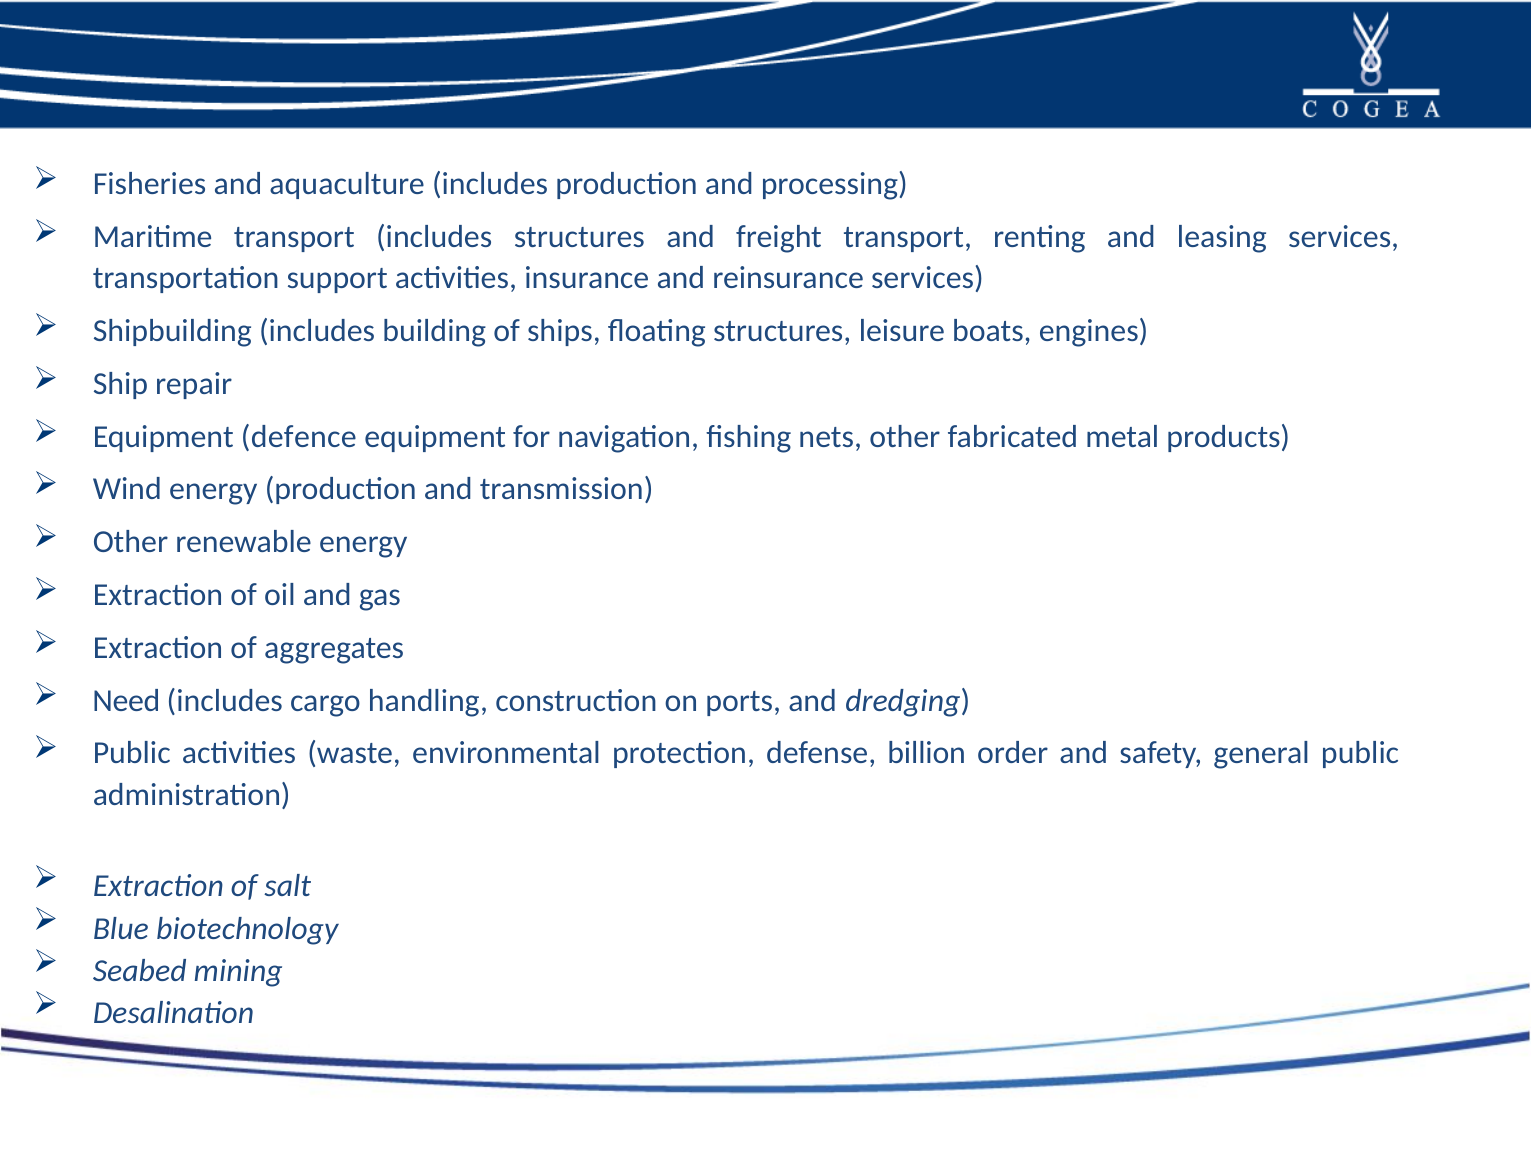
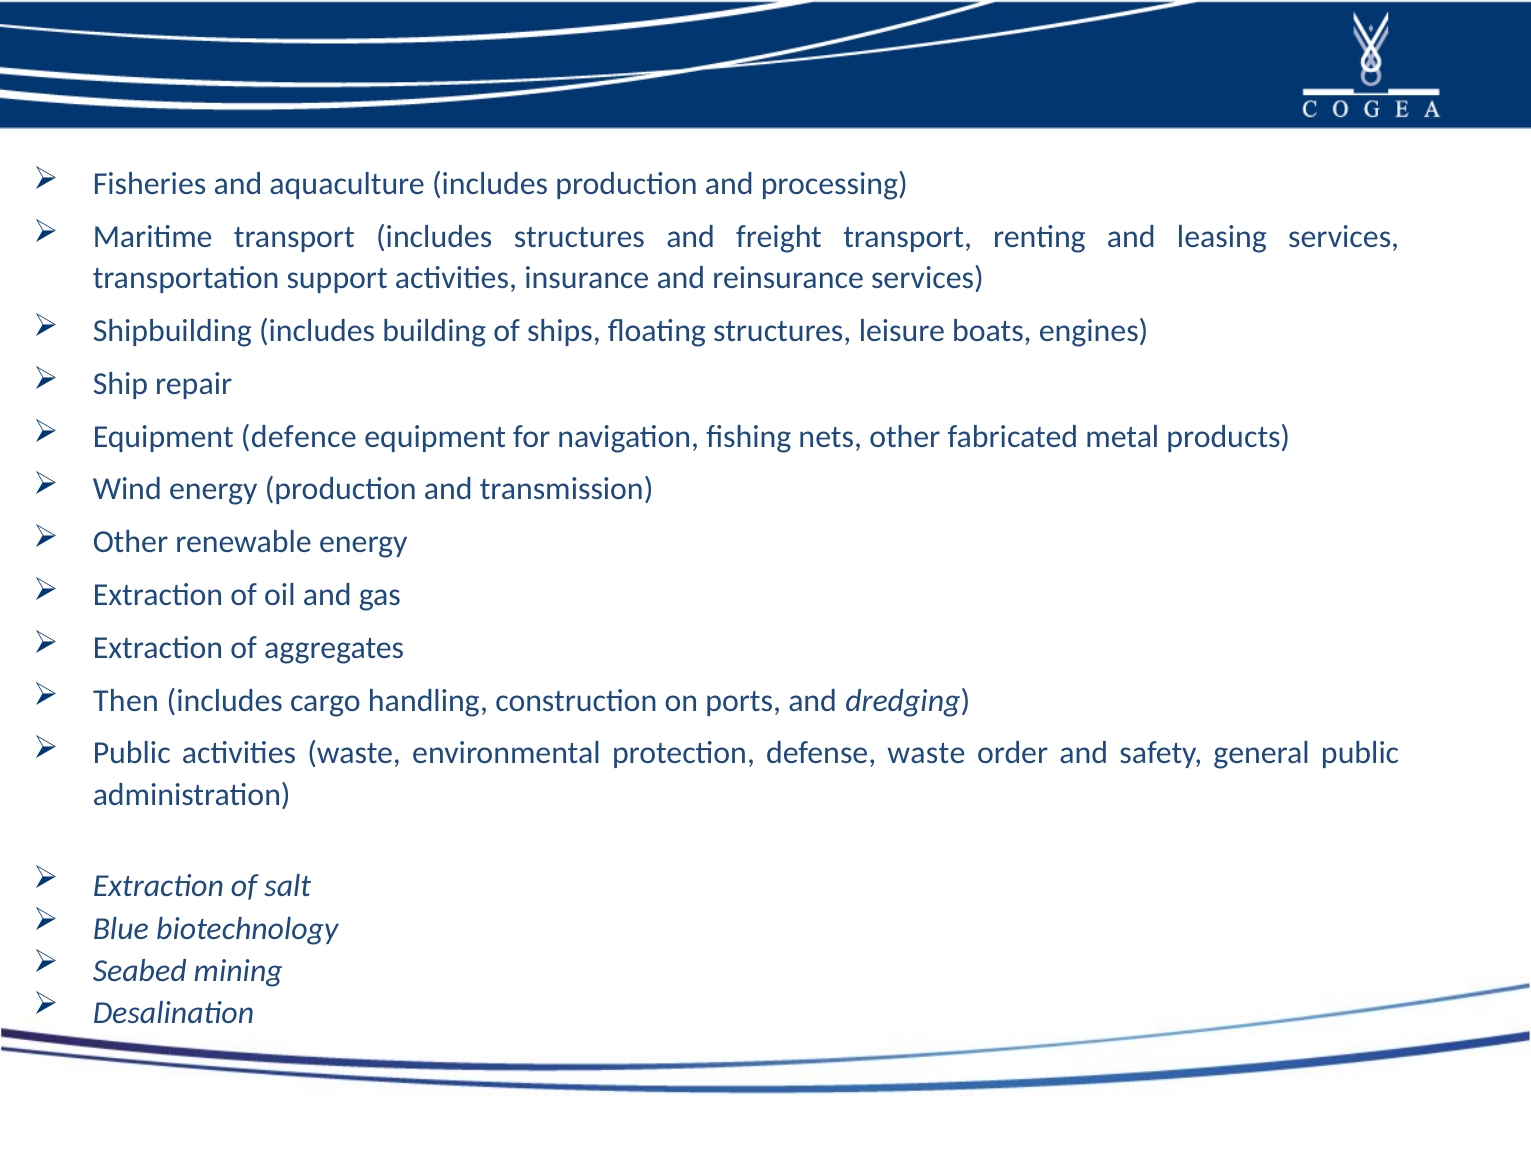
Need: Need -> Then (126, 700)
defense billion: billion -> waste (926, 753)
